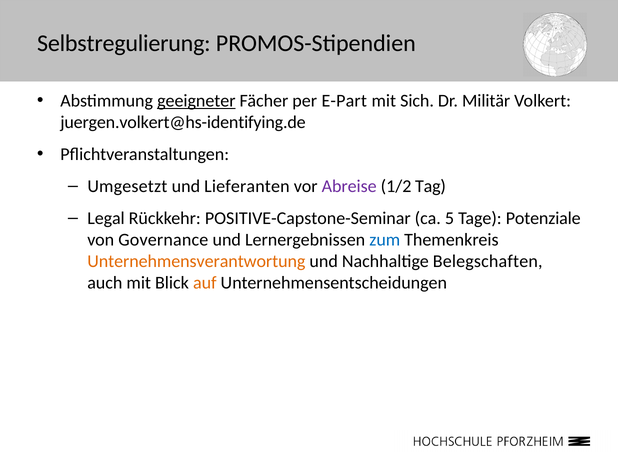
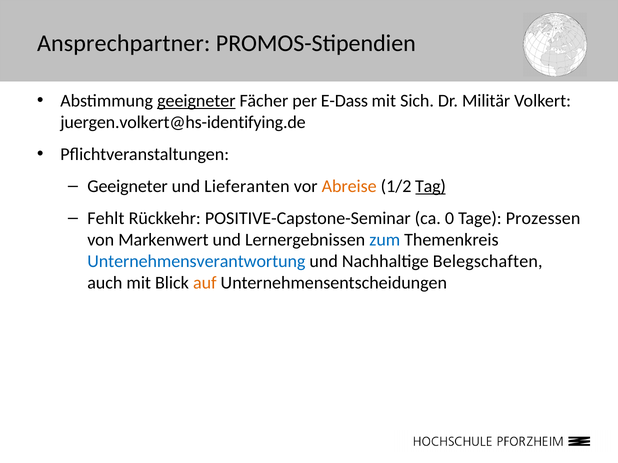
Selbstregulierung: Selbstregulierung -> Ansprechpartner (124, 43)
E-Part: E-Part -> E-Dass (344, 101)
Umgesetzt: Umgesetzt -> Geeigneter (128, 186)
Abreise colour: purple -> orange (349, 186)
Tag underline: none -> present (431, 186)
Legal: Legal -> Fehlt (106, 218)
5: 5 -> 0 (449, 218)
Potenziale: Potenziale -> Prozessen (543, 218)
Governance: Governance -> Markenwert (163, 240)
Unternehmensverantwortung colour: orange -> blue (196, 262)
